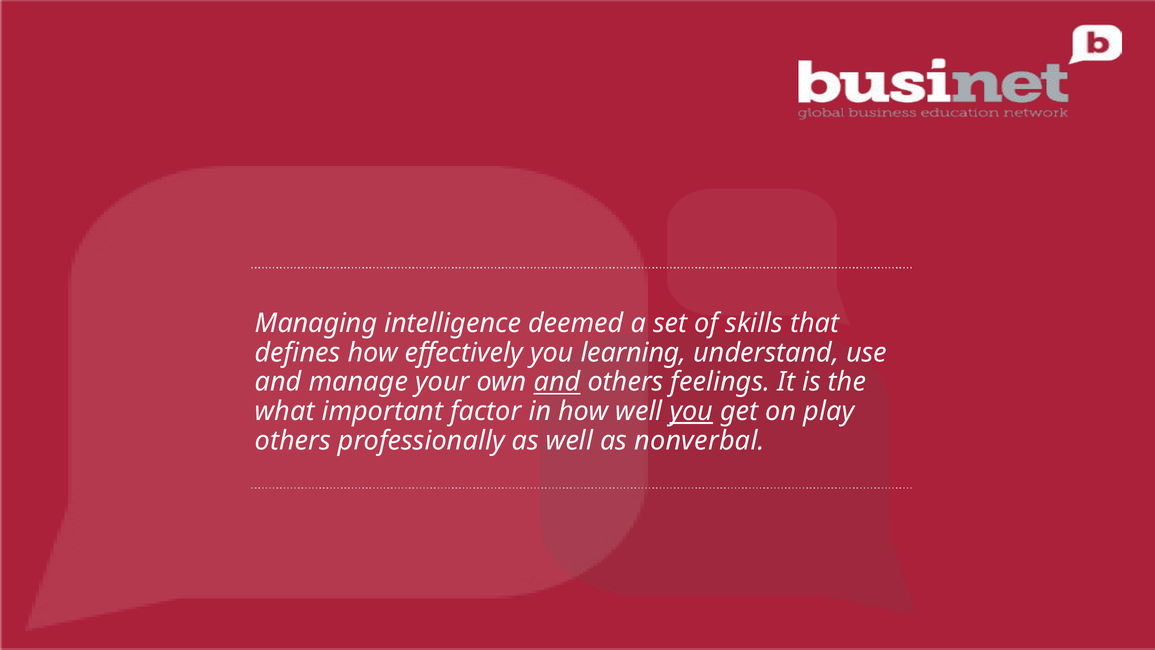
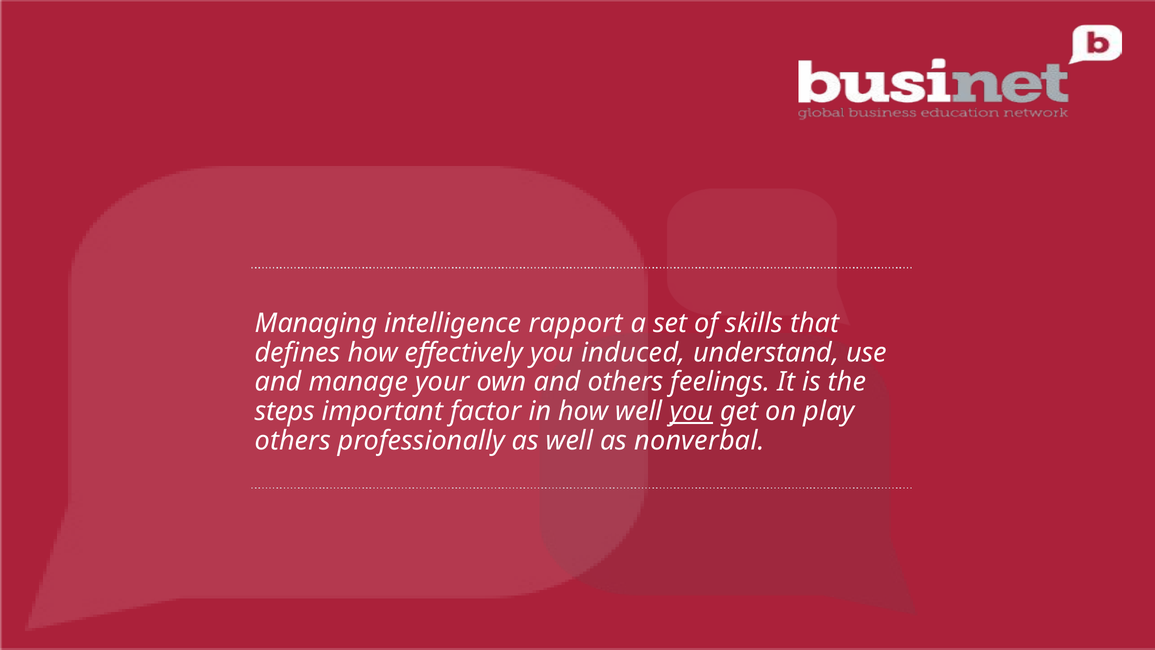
deemed: deemed -> rapport (576, 323)
learning: learning -> induced (633, 353)
and underline: present -> none (557, 382)
what: what -> steps (285, 411)
